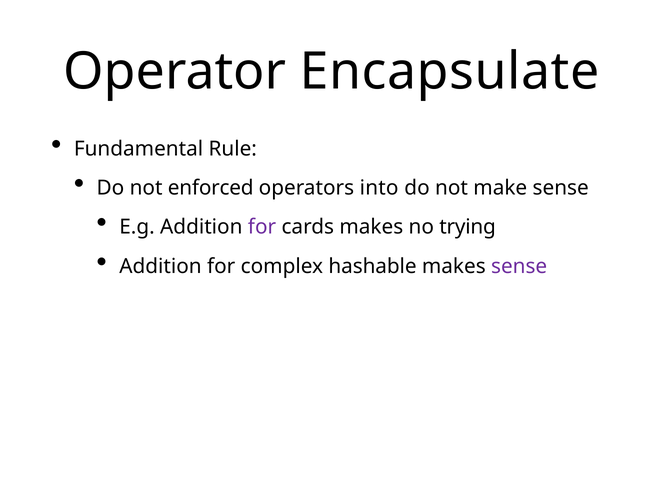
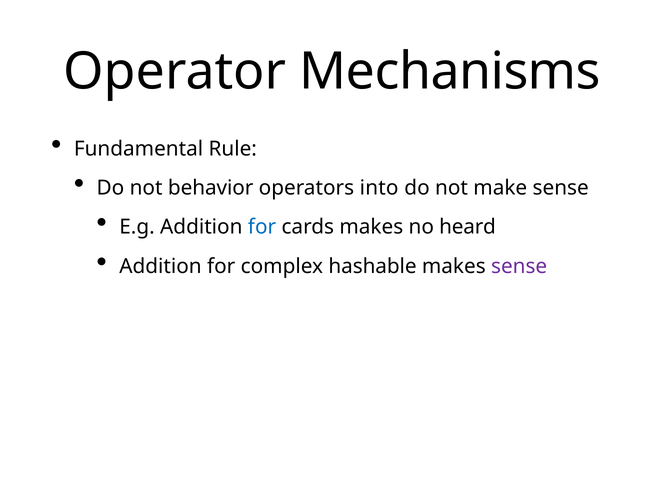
Encapsulate: Encapsulate -> Mechanisms (450, 72)
enforced: enforced -> behavior (211, 188)
for colour: purple -> blue (262, 227)
trying: trying -> heard (468, 227)
